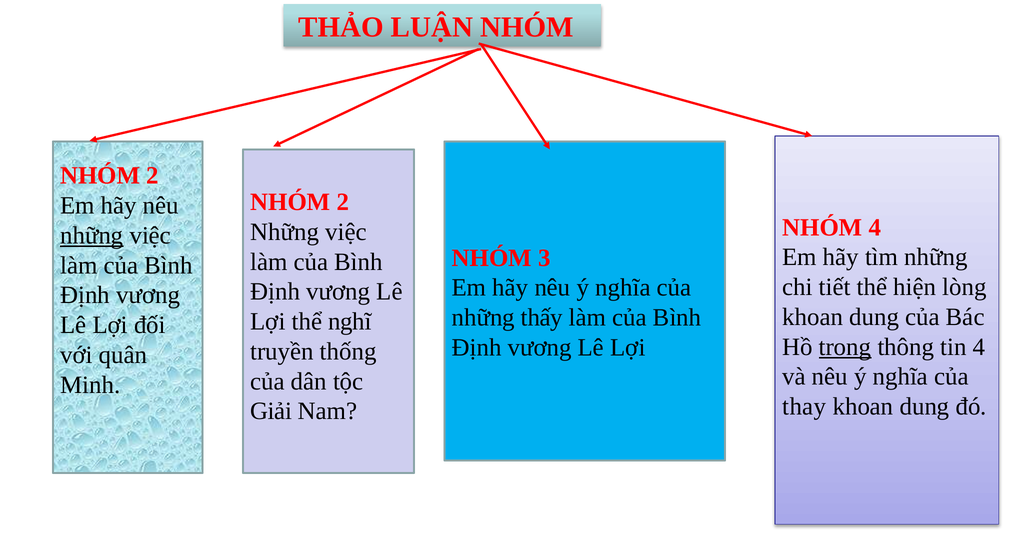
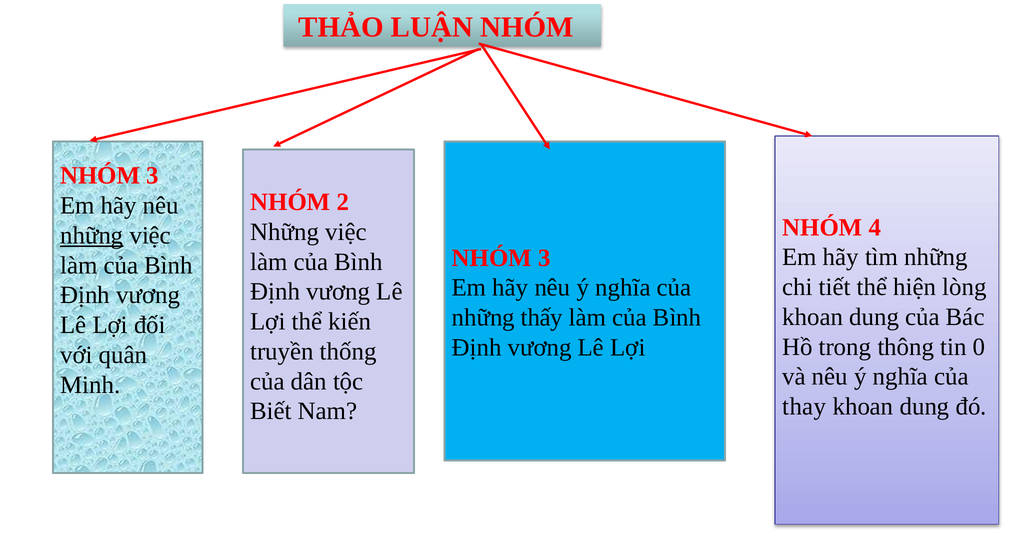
2: 2 -> 3 (153, 176)
nghĩ: nghĩ -> kiến (350, 321)
trong underline: present -> none (845, 347)
tin 4: 4 -> 0 (979, 347)
Giải: Giải -> Biết (271, 411)
